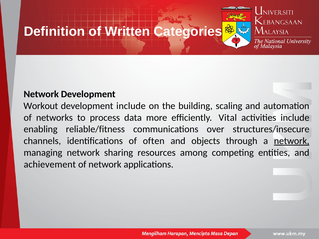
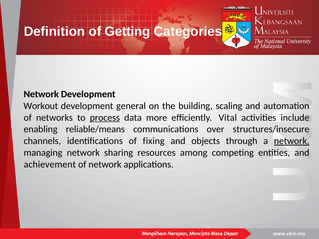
Written: Written -> Getting (127, 32)
development include: include -> general (131, 106)
process underline: none -> present (105, 118)
reliable/fitness: reliable/fitness -> reliable/means (95, 129)
often: often -> fixing (154, 141)
